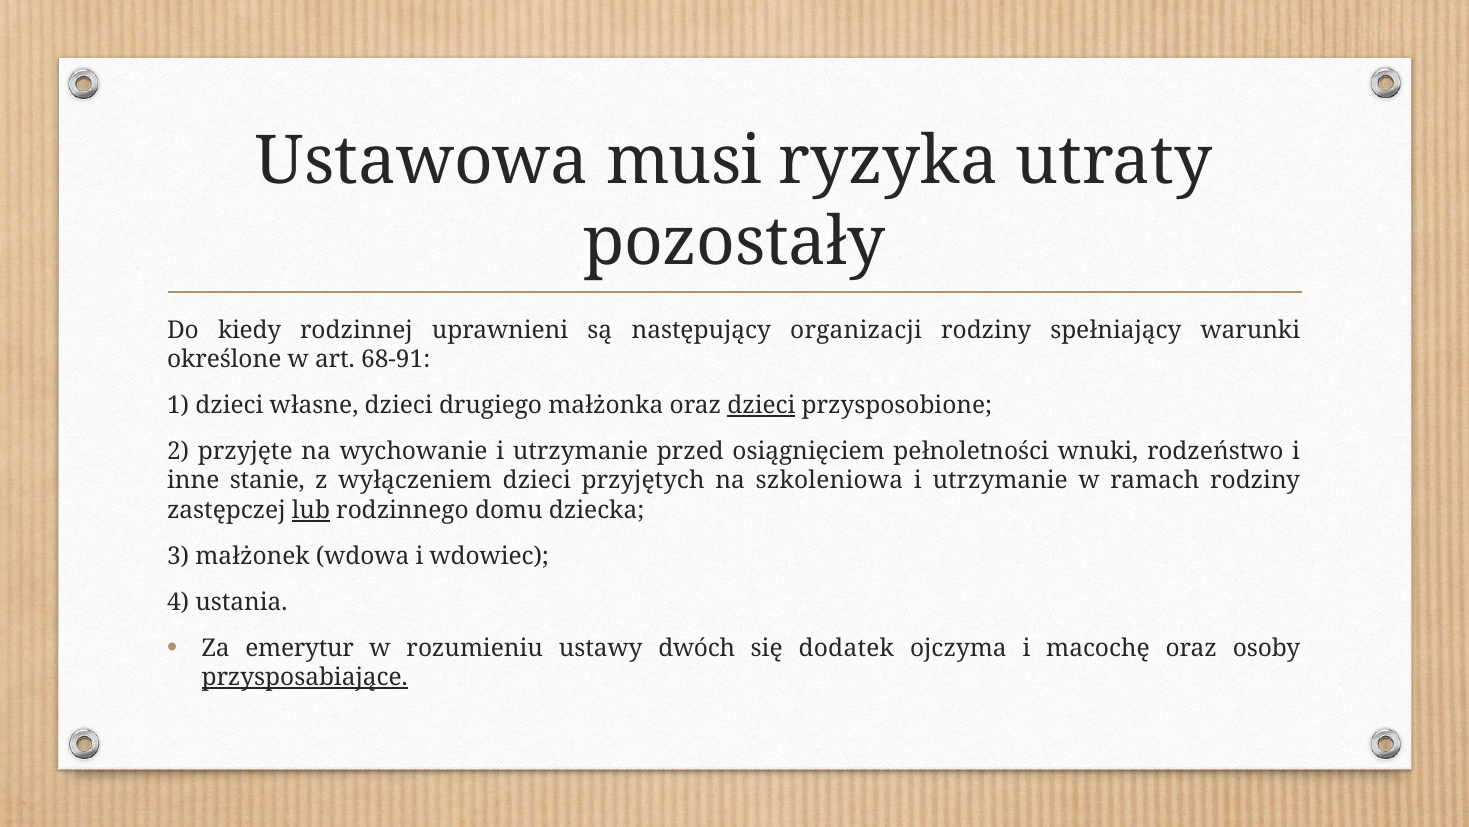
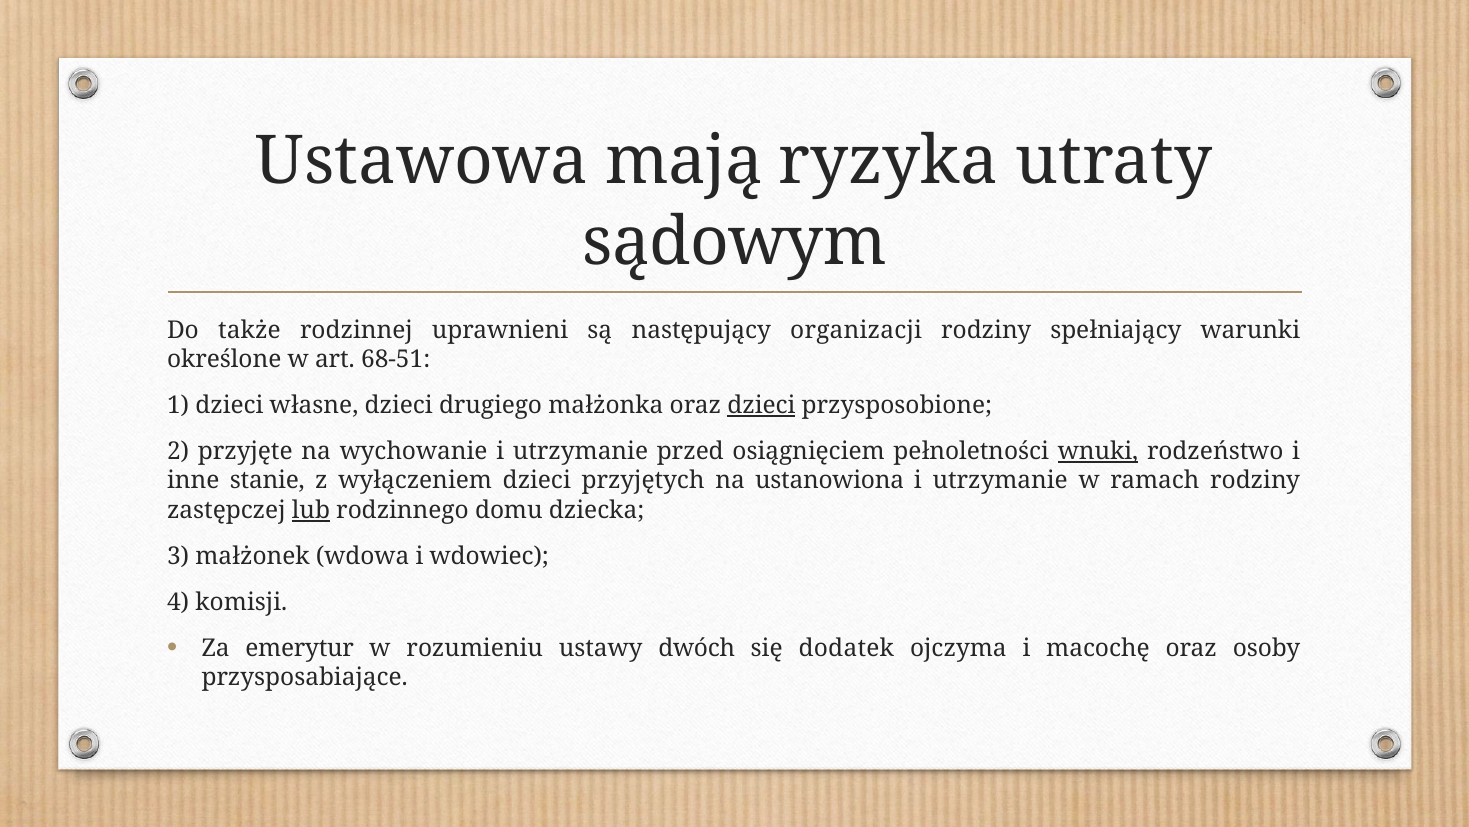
musi: musi -> mają (684, 161)
pozostały: pozostały -> sądowym (735, 242)
kiedy: kiedy -> także (249, 330)
68-91: 68-91 -> 68-51 (396, 359)
wnuki underline: none -> present (1098, 451)
szkoleniowa: szkoleniowa -> ustanowiona (830, 481)
ustania: ustania -> komisji (241, 602)
przysposabiające underline: present -> none (305, 677)
